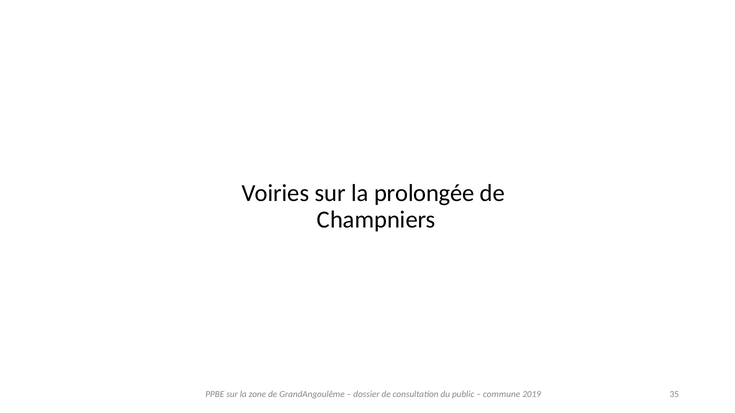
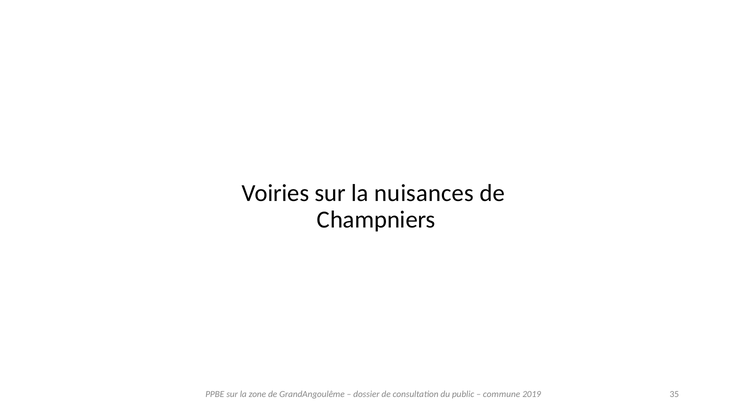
prolongée: prolongée -> nuisances (424, 193)
